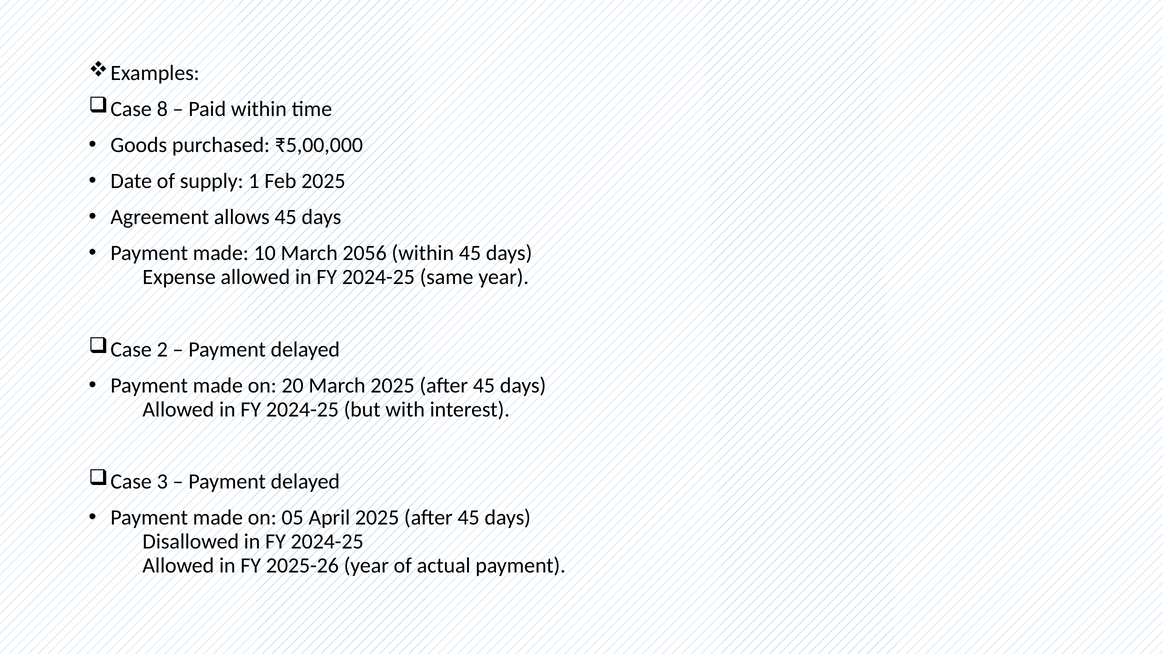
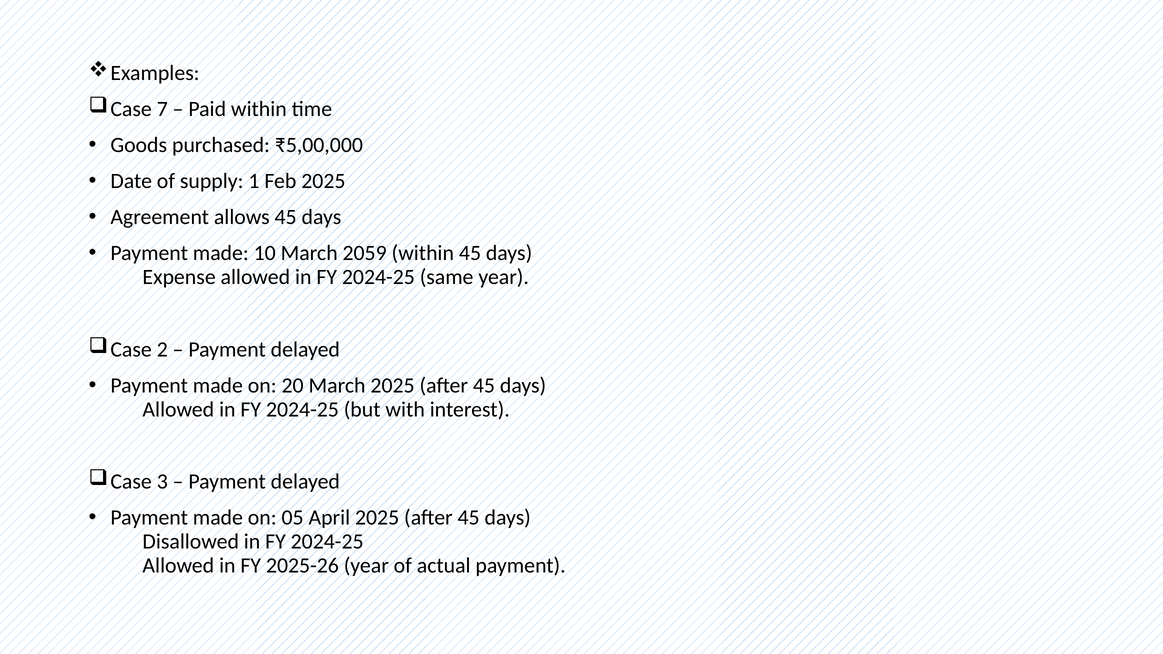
8: 8 -> 7 (162, 109)
2056: 2056 -> 2059 (365, 253)
